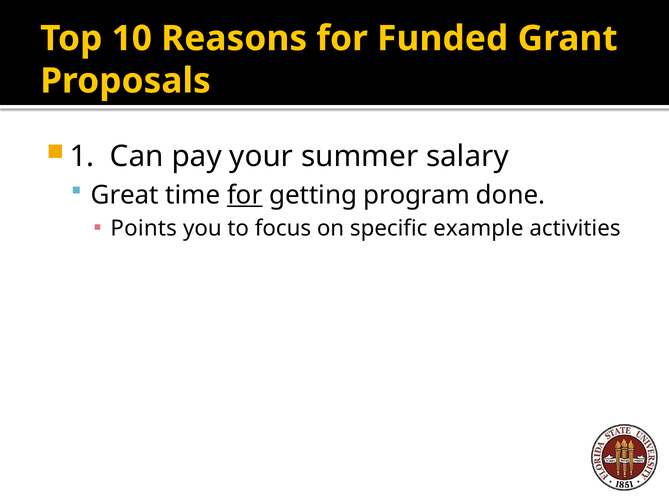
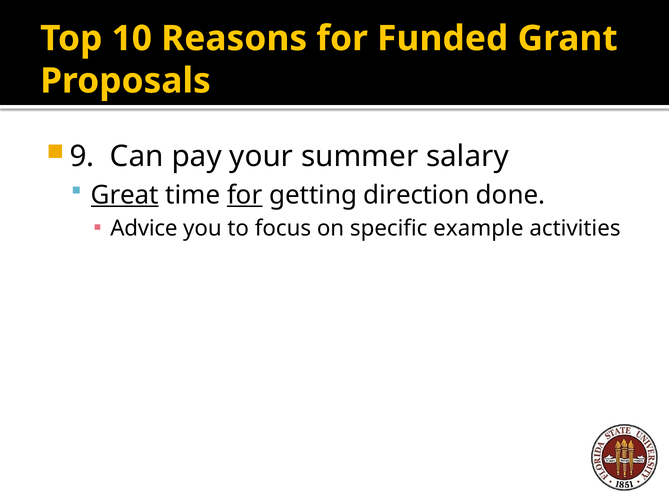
1: 1 -> 9 (82, 156)
Great underline: none -> present (125, 195)
program: program -> direction (417, 195)
Points: Points -> Advice (144, 228)
